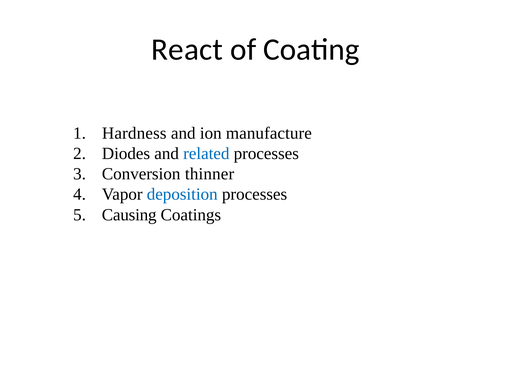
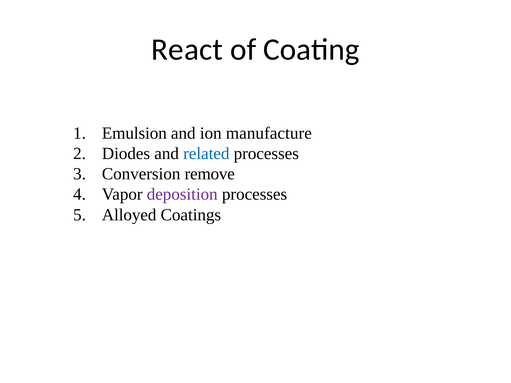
Hardness: Hardness -> Emulsion (134, 133)
thinner: thinner -> remove (210, 174)
deposition colour: blue -> purple (182, 194)
Causing: Causing -> Alloyed (129, 215)
